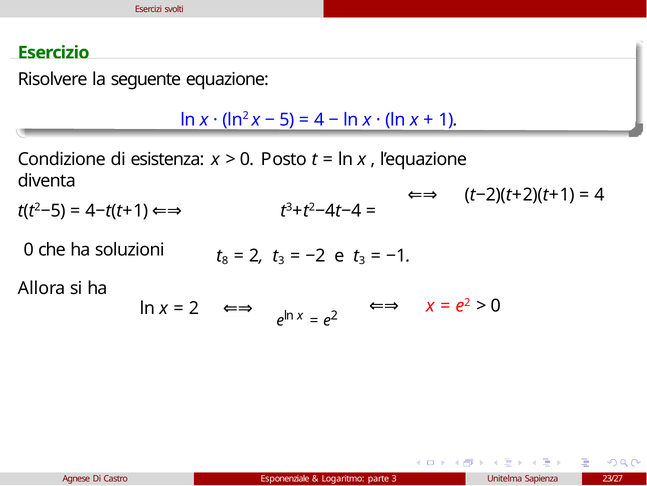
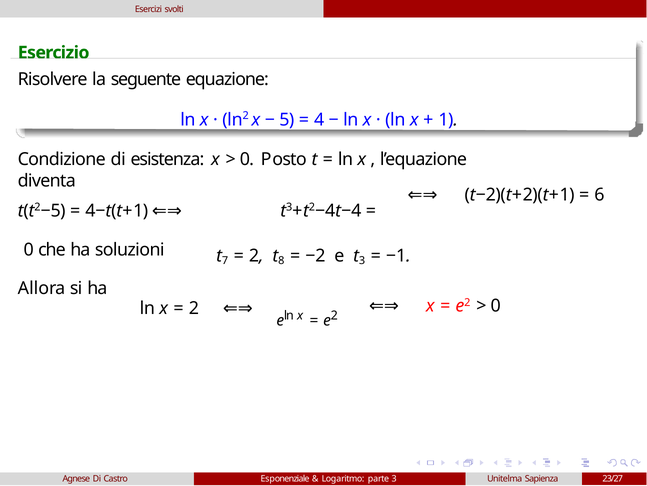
4: 4 -> 6 (599, 195)
8: 8 -> 7 (225, 260)
2 t 3: 3 -> 8 (281, 260)
